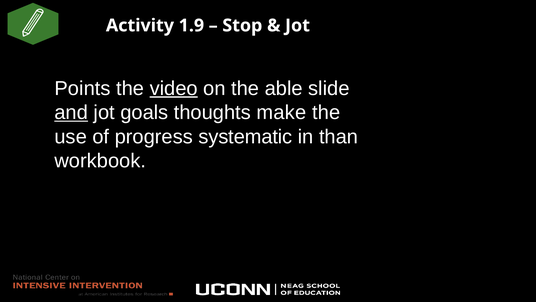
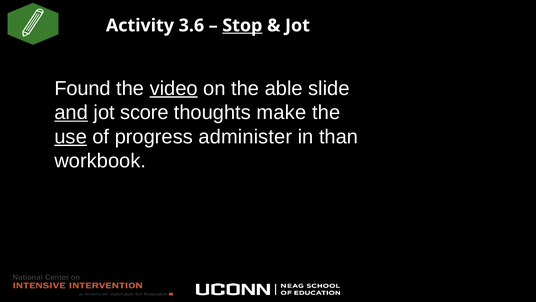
1.9: 1.9 -> 3.6 (191, 25)
Stop underline: none -> present (242, 25)
Points: Points -> Found (83, 88)
goals: goals -> score (144, 112)
use underline: none -> present (71, 136)
systematic: systematic -> administer (245, 136)
